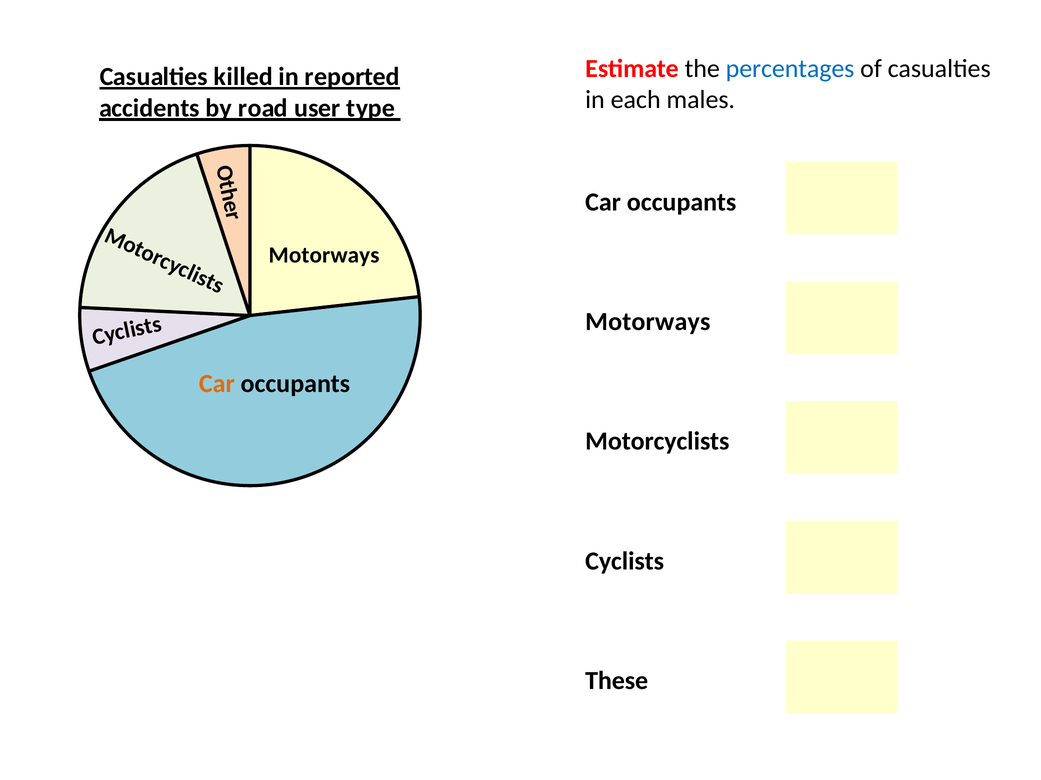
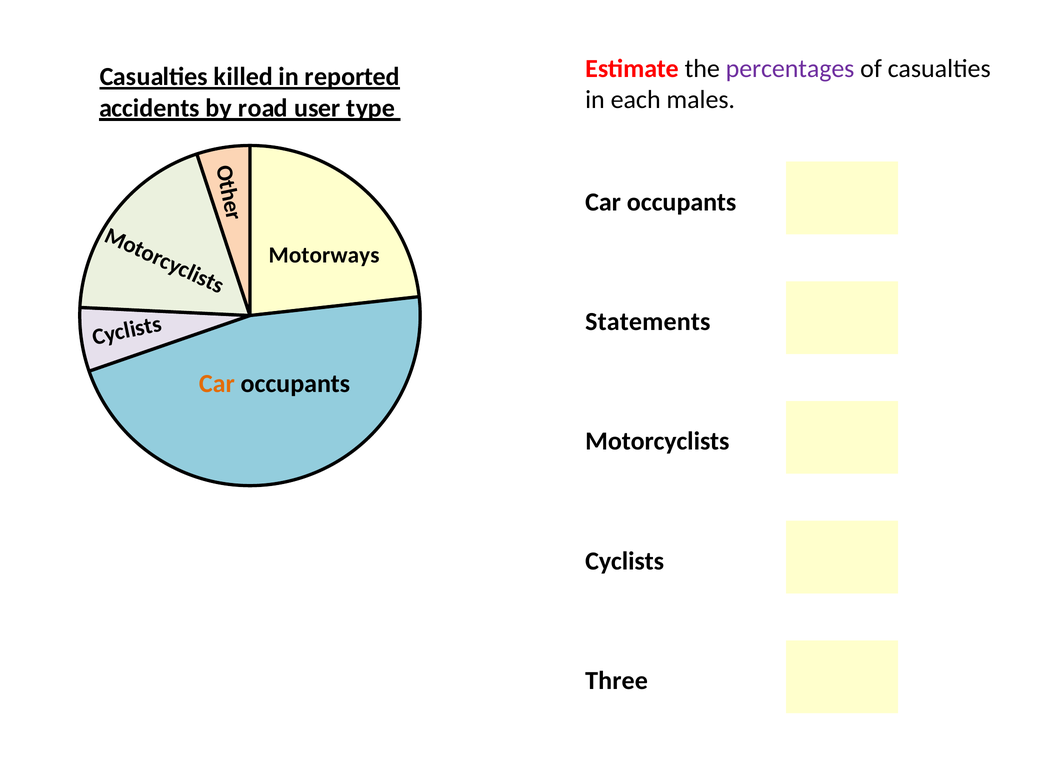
percentages colour: blue -> purple (790, 69)
Motorways: Motorways -> Statements (648, 322)
These: These -> Three (617, 681)
